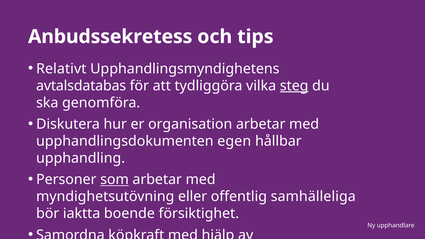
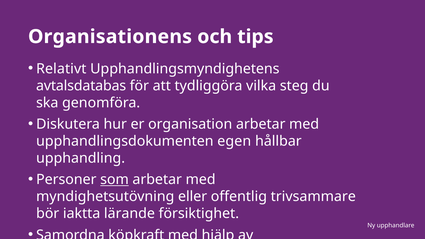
Anbudssekretess: Anbudssekretess -> Organisationens (110, 37)
steg underline: present -> none (294, 86)
samhälleliga: samhälleliga -> trivsammare (313, 197)
boende: boende -> lärande (129, 214)
